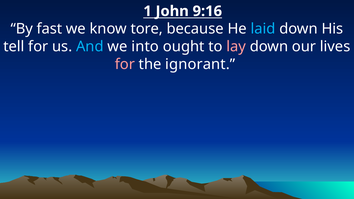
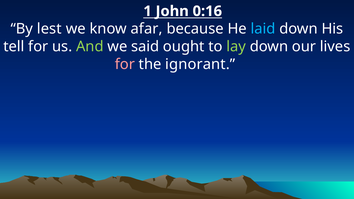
9:16: 9:16 -> 0:16 (207, 11)
fast: fast -> lest (49, 29)
tore: tore -> afar (147, 29)
And colour: light blue -> light green (90, 47)
into: into -> said (145, 47)
lay colour: pink -> light green (236, 47)
